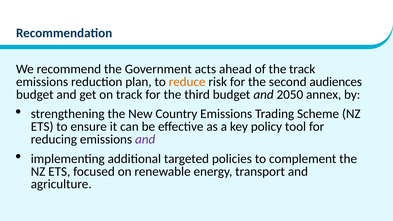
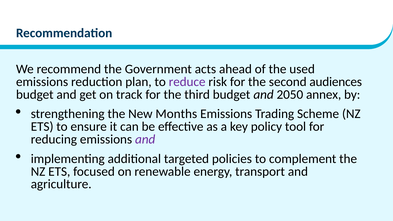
the track: track -> used (302, 69)
reduce colour: orange -> purple (187, 82)
Country: Country -> Months (176, 114)
